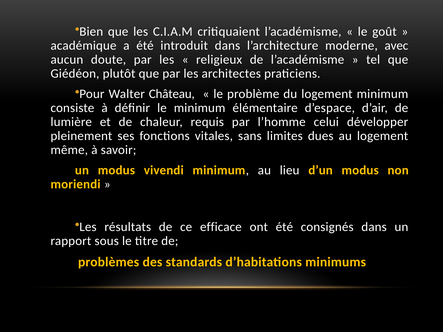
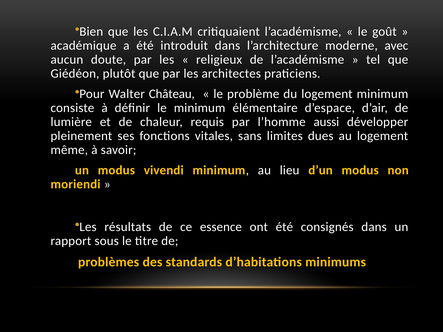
celui: celui -> aussi (326, 122)
efficace: efficace -> essence (221, 227)
